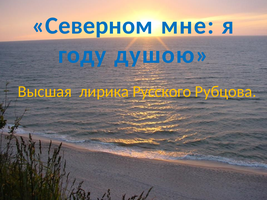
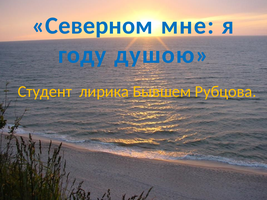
Высшая: Высшая -> Студент (45, 92)
Русского: Русского -> Бывшем (162, 92)
